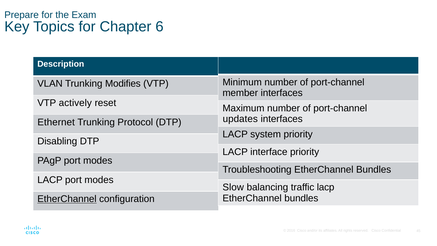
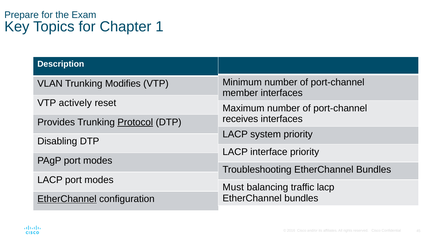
6: 6 -> 1 (159, 27)
updates: updates -> receives (240, 119)
Ethernet: Ethernet -> Provides (56, 122)
Protocol underline: none -> present (135, 122)
Slow: Slow -> Must (233, 187)
